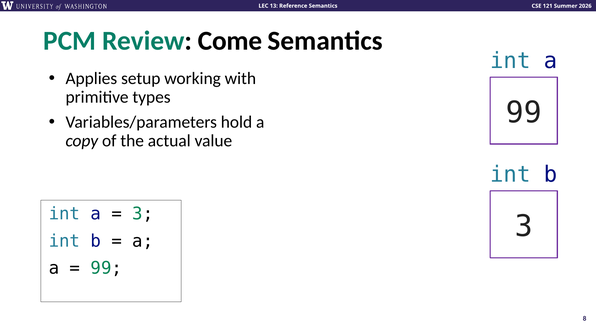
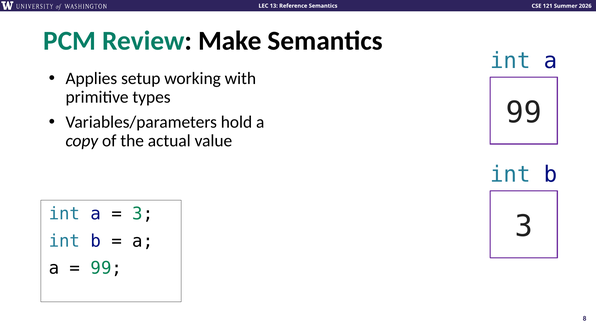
Come: Come -> Make (230, 41)
